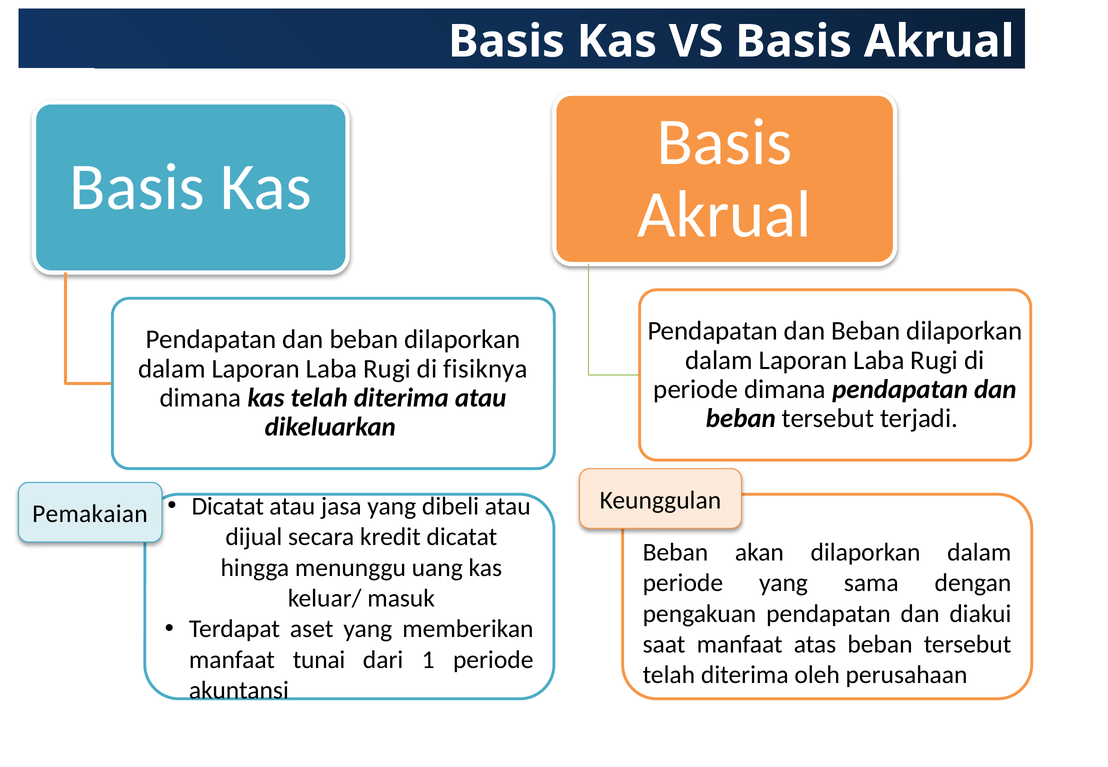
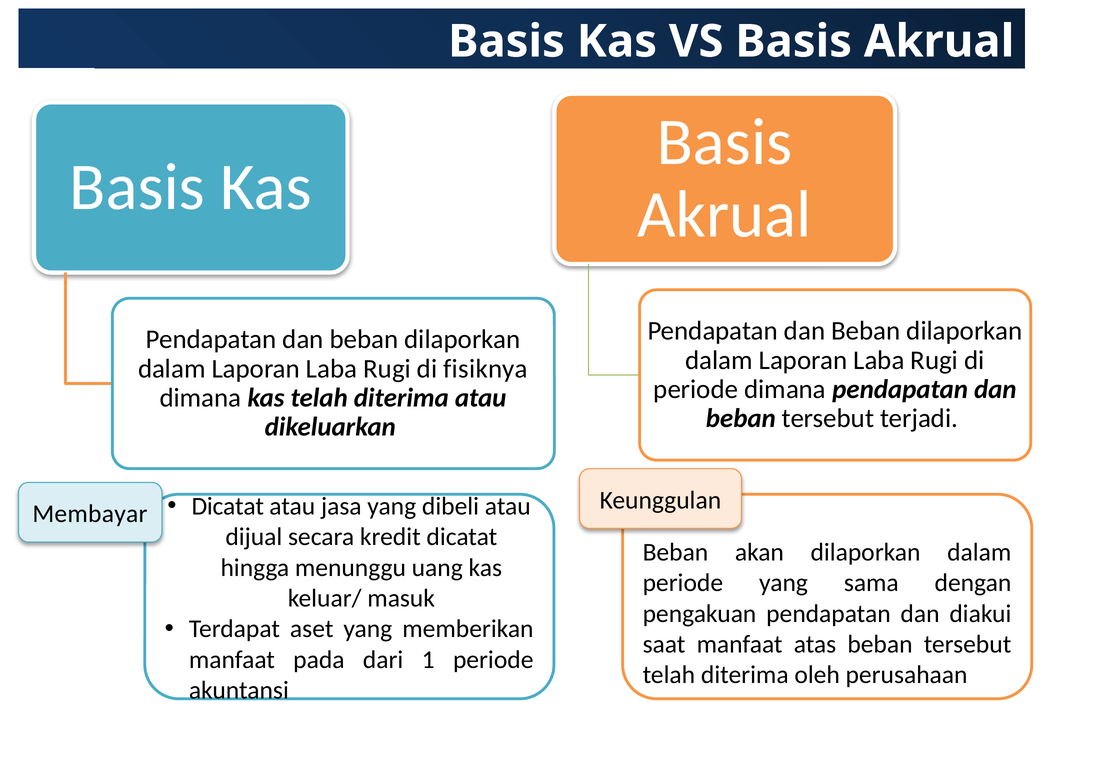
Pemakaian: Pemakaian -> Membayar (90, 514)
tunai: tunai -> pada (319, 660)
